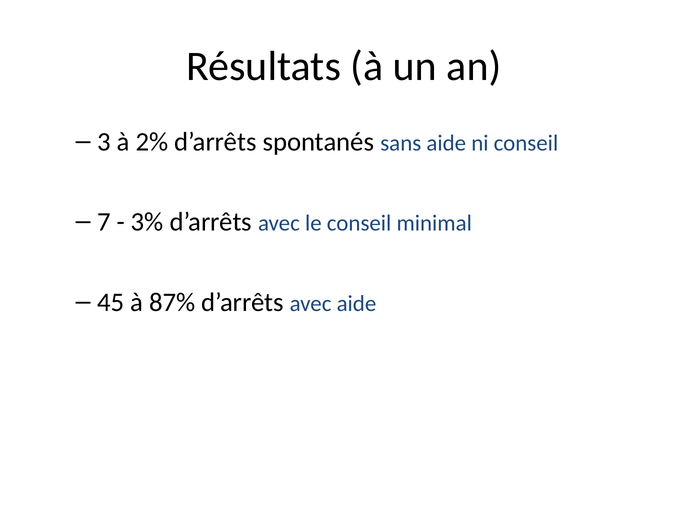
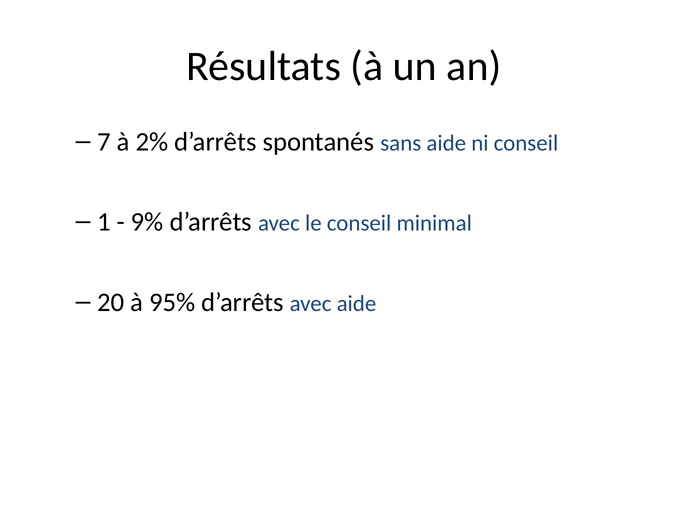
3: 3 -> 7 (104, 142)
7: 7 -> 1 (104, 222)
3%: 3% -> 9% (147, 222)
45: 45 -> 20 (111, 302)
87%: 87% -> 95% (172, 302)
